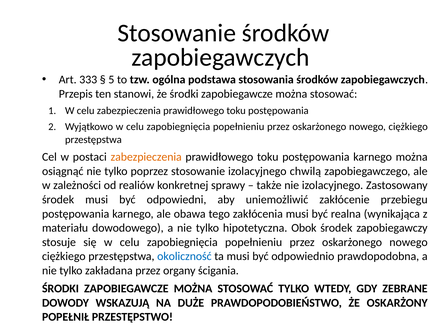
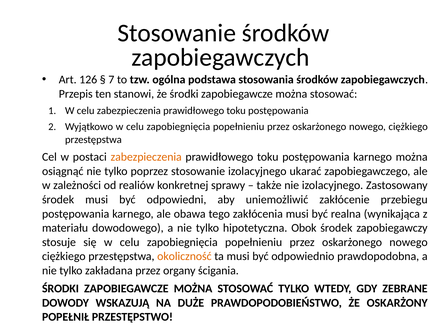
333: 333 -> 126 (88, 79)
5: 5 -> 7 (111, 79)
chwilą: chwilą -> ukarać (306, 171)
okoliczność colour: blue -> orange (184, 256)
